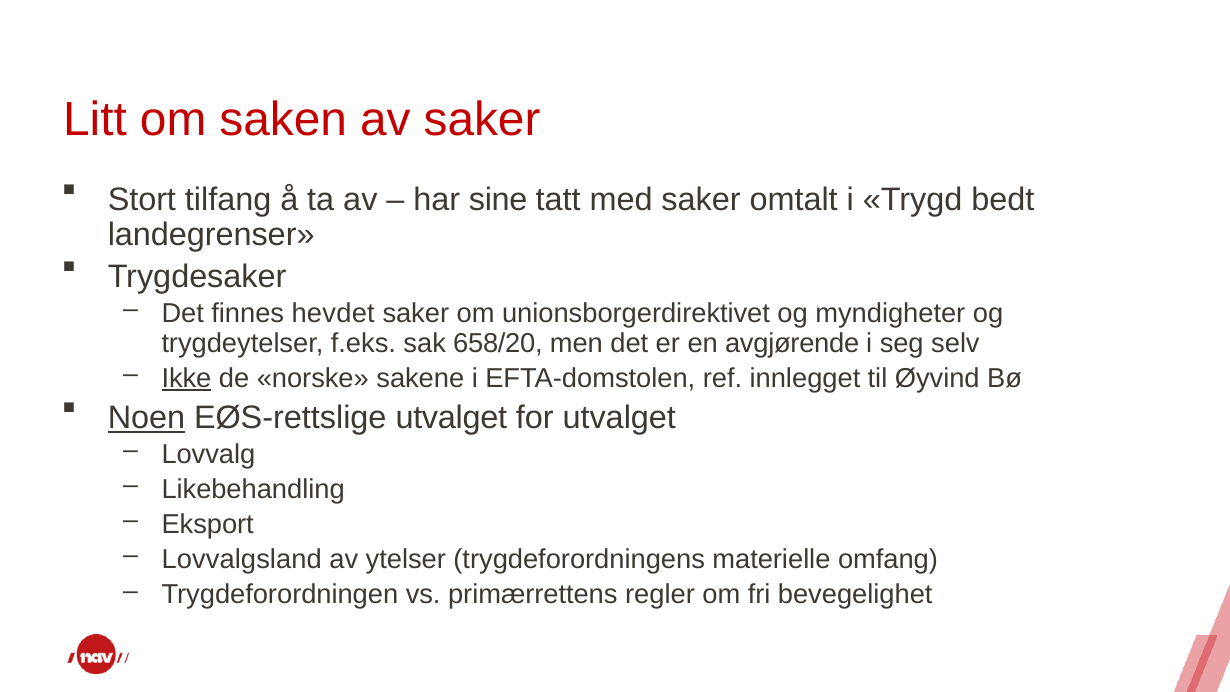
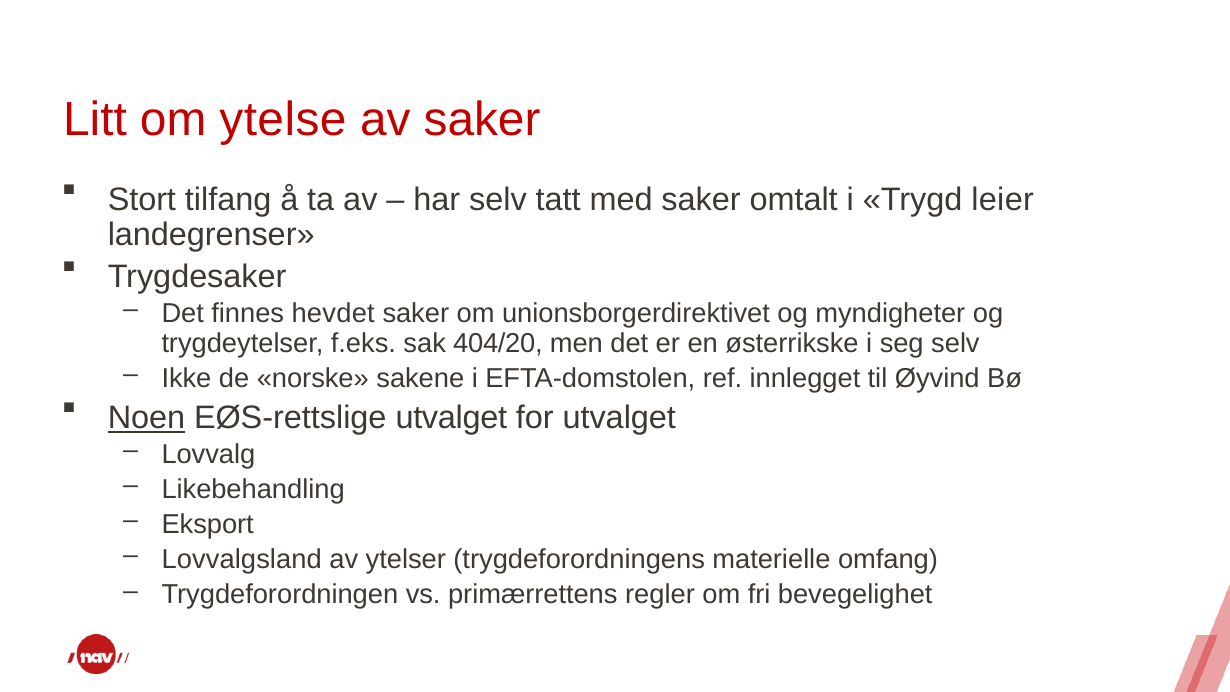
saken: saken -> ytelse (283, 120)
har sine: sine -> selv (498, 200)
bedt: bedt -> leier (1003, 200)
658/20: 658/20 -> 404/20 (498, 343)
avgjørende: avgjørende -> østerrikske (792, 343)
Ikke underline: present -> none (187, 378)
